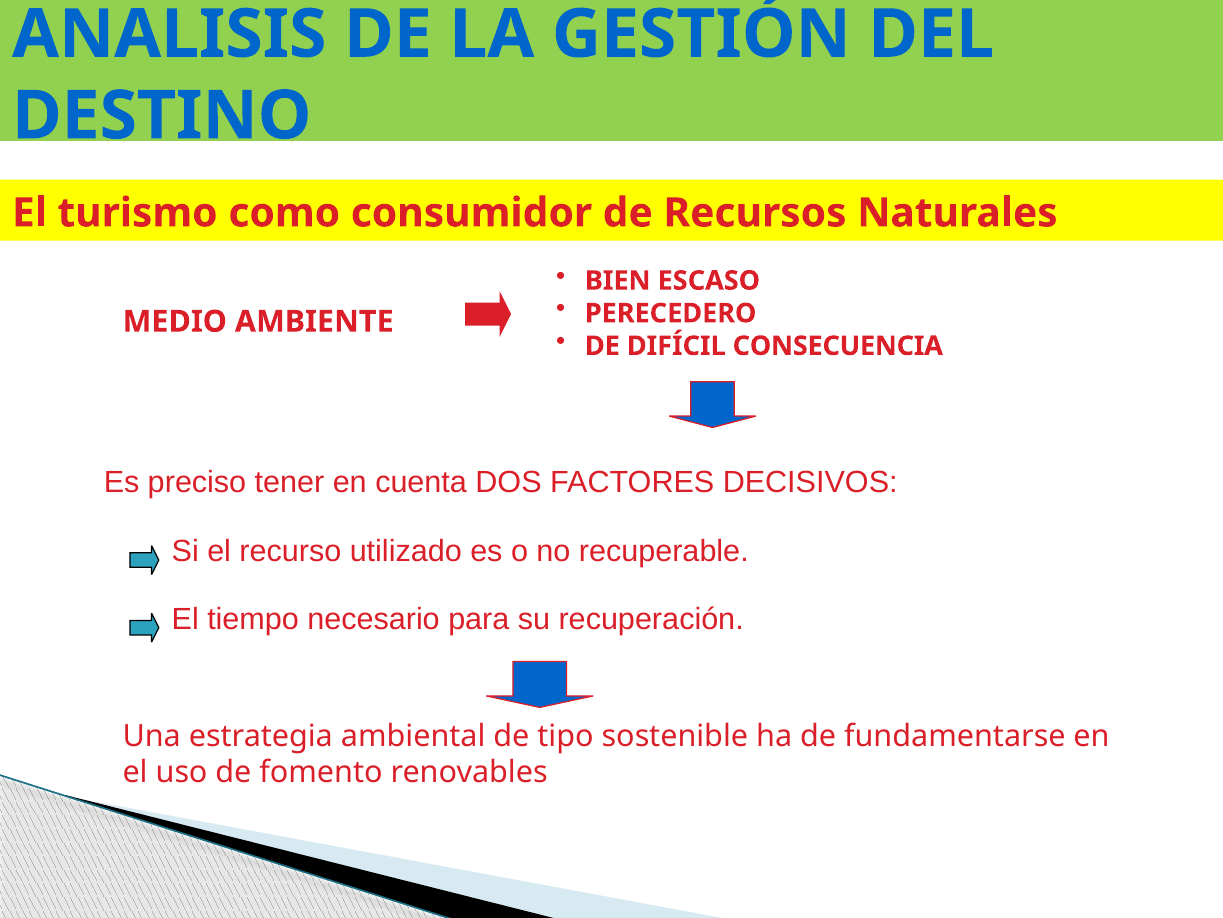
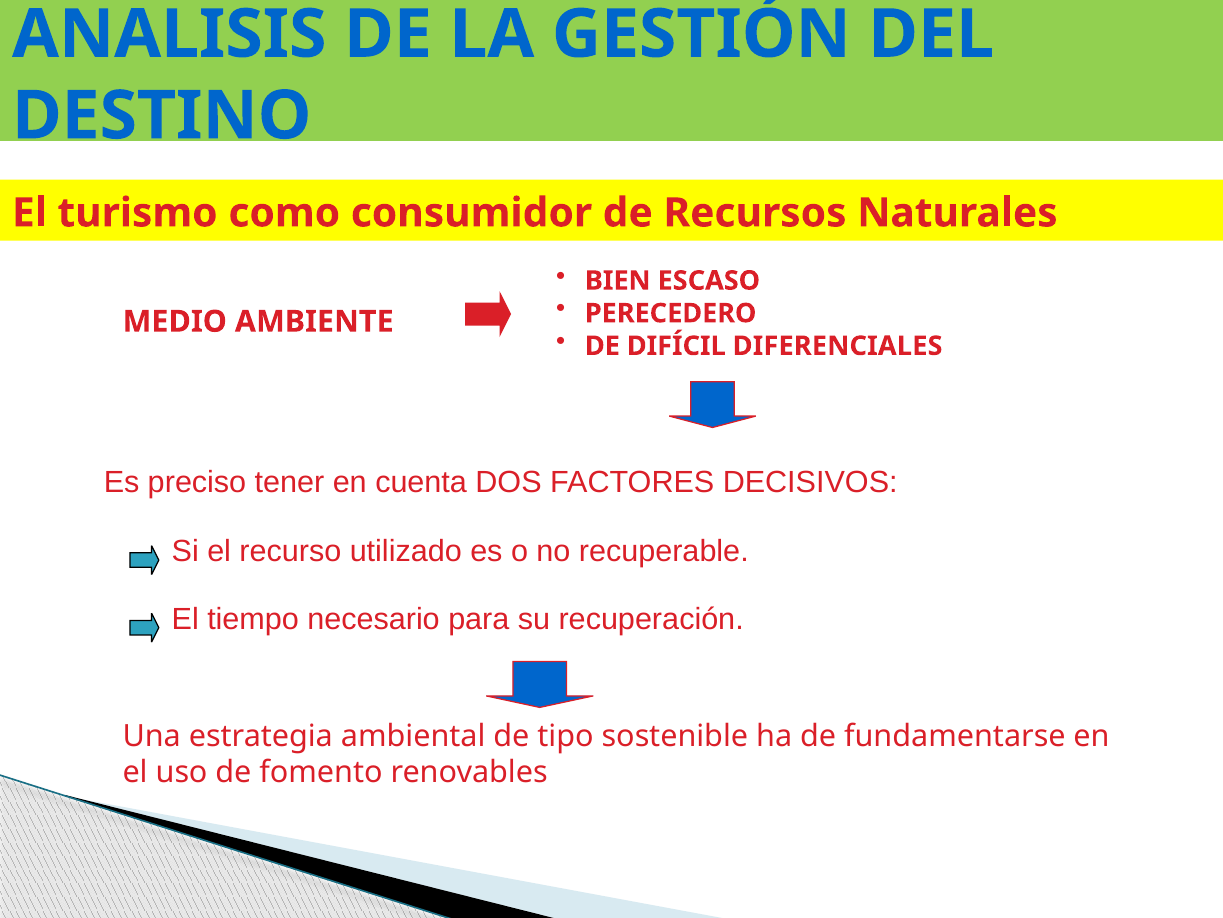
CONSECUENCIA: CONSECUENCIA -> DIFERENCIALES (838, 346)
